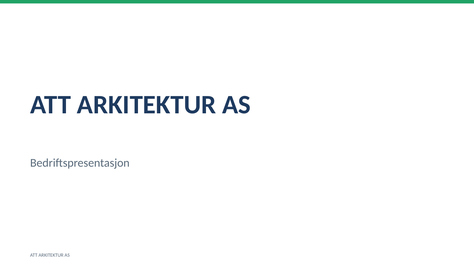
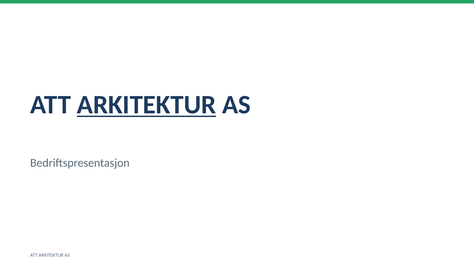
ARKITEKTUR underline: none -> present (146, 105)
